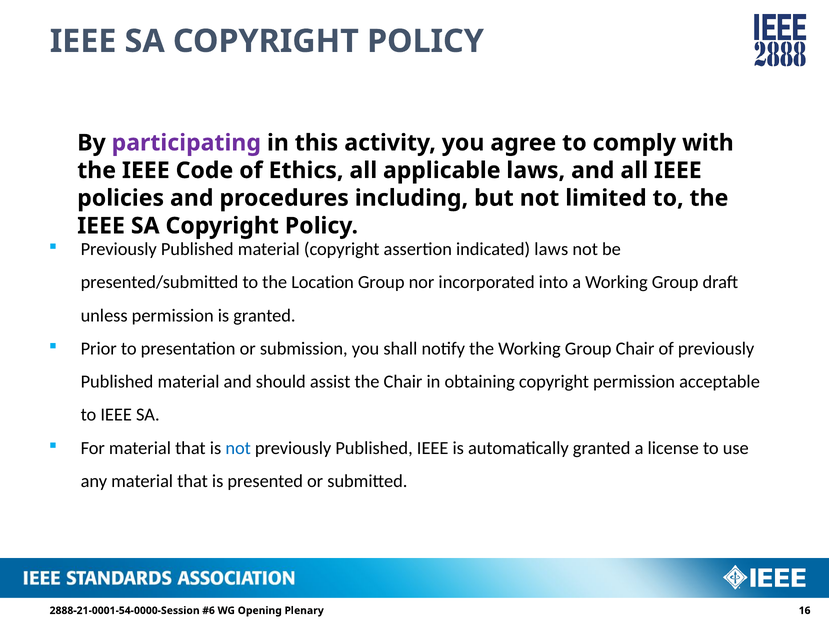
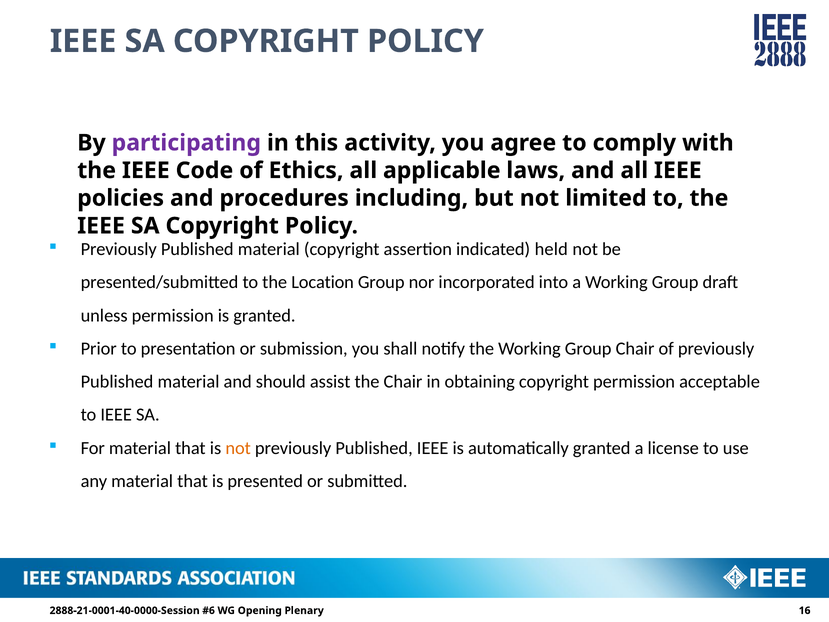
indicated laws: laws -> held (551, 249)
not colour: blue -> orange (238, 448)
2888-21-0001-54-0000-Session: 2888-21-0001-54-0000-Session -> 2888-21-0001-40-0000-Session (125, 610)
